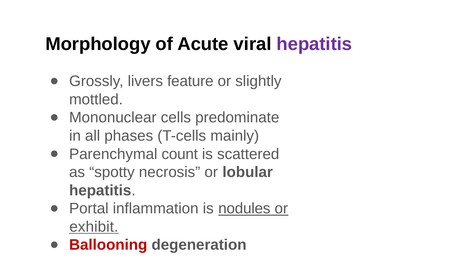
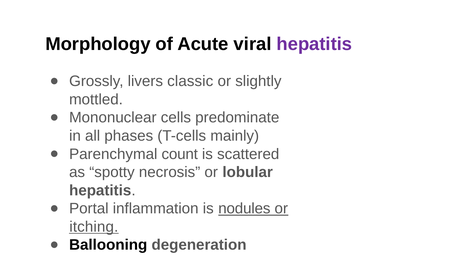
feature: feature -> classic (190, 81)
exhibit: exhibit -> itching (94, 226)
Ballooning colour: red -> black (108, 245)
